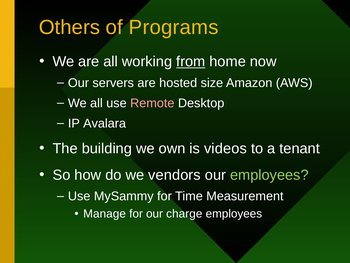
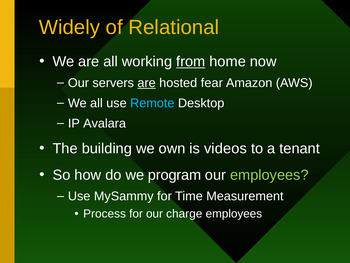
Others: Others -> Widely (69, 27)
Programs: Programs -> Relational (174, 27)
are underline: none -> present (147, 83)
size: size -> fear (212, 83)
Remote colour: pink -> light blue (152, 103)
vendors: vendors -> program (175, 175)
Manage: Manage -> Process (105, 213)
